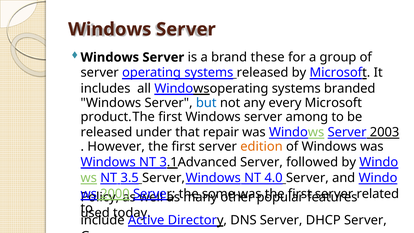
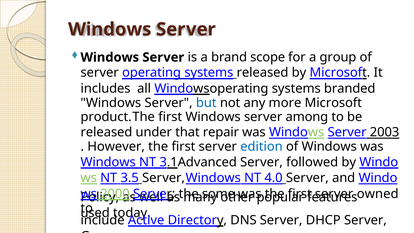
these: these -> scope (268, 57)
every: every -> more (285, 103)
edition colour: orange -> blue (261, 147)
related: related -> owned (378, 194)
